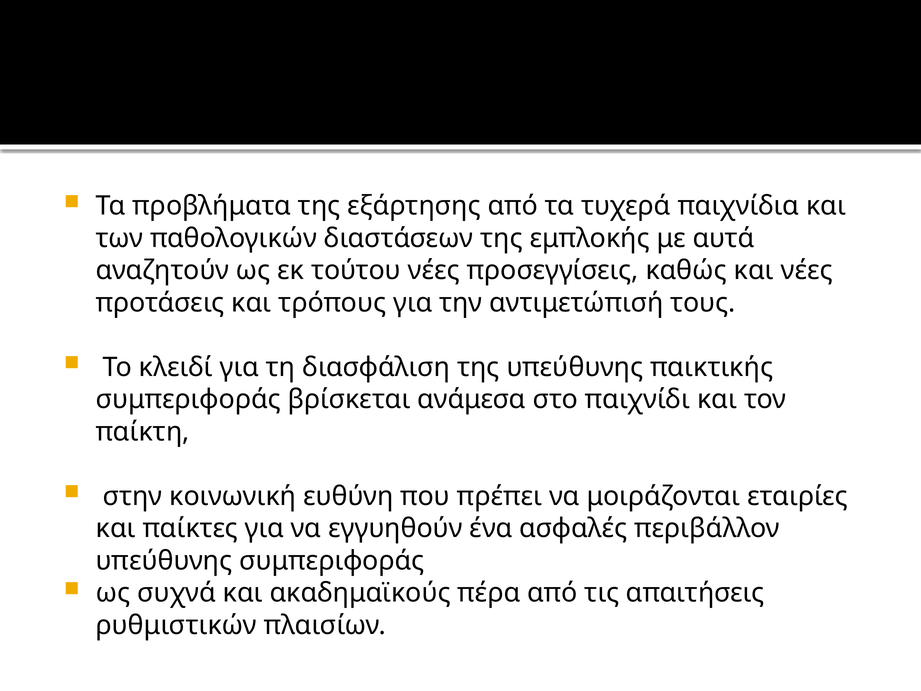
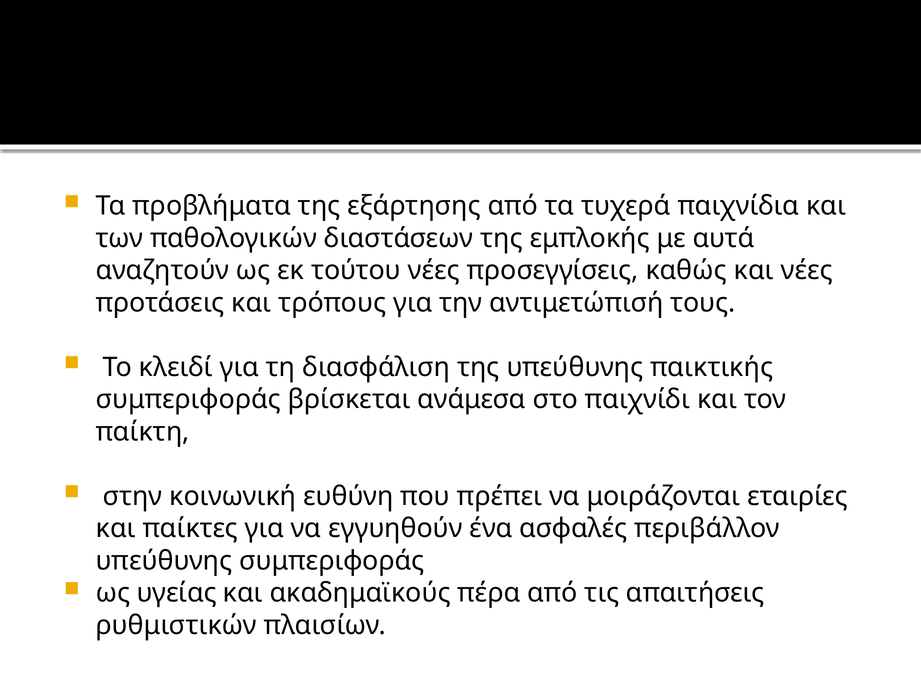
συχνά: συχνά -> υγείας (177, 593)
